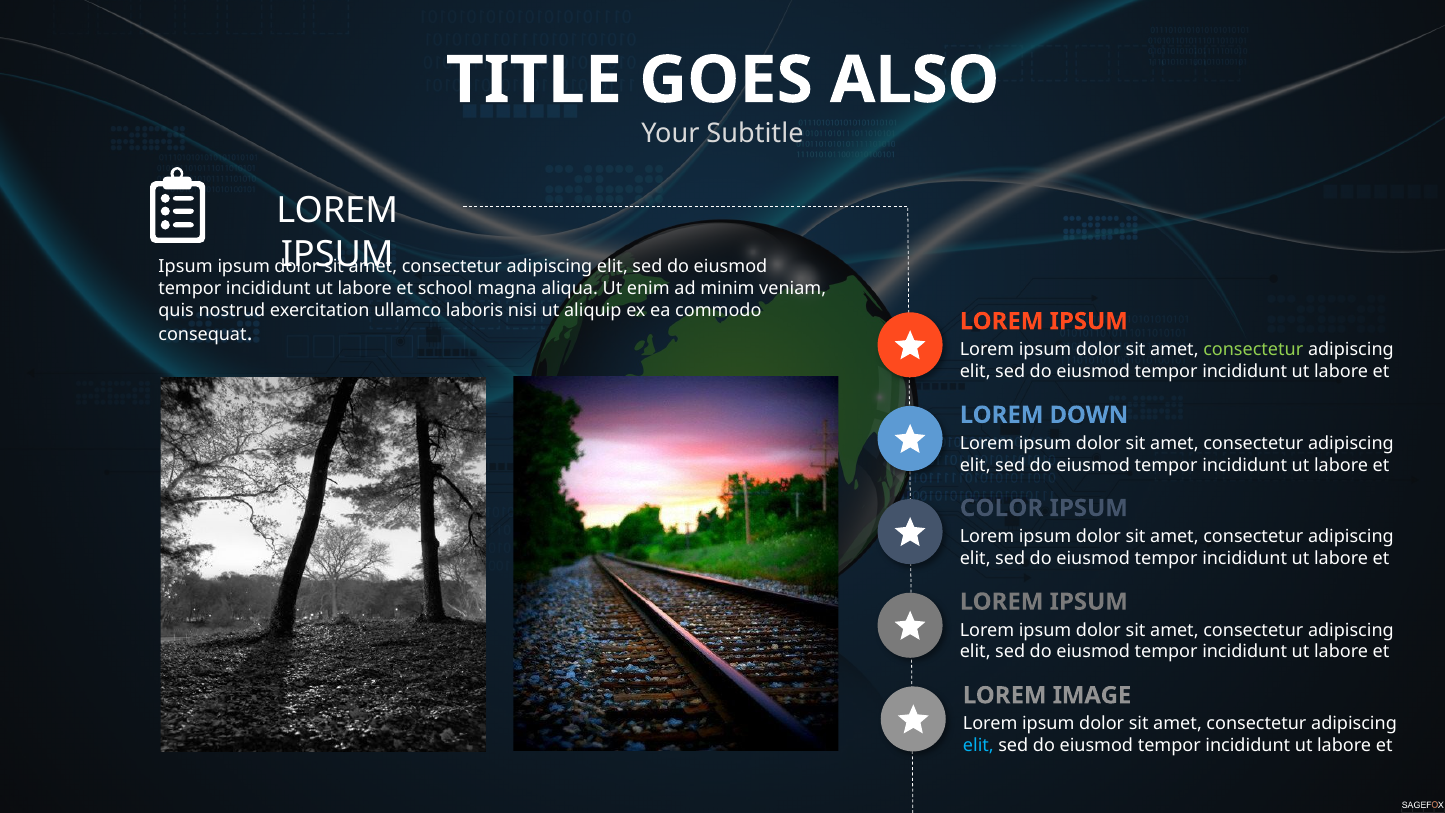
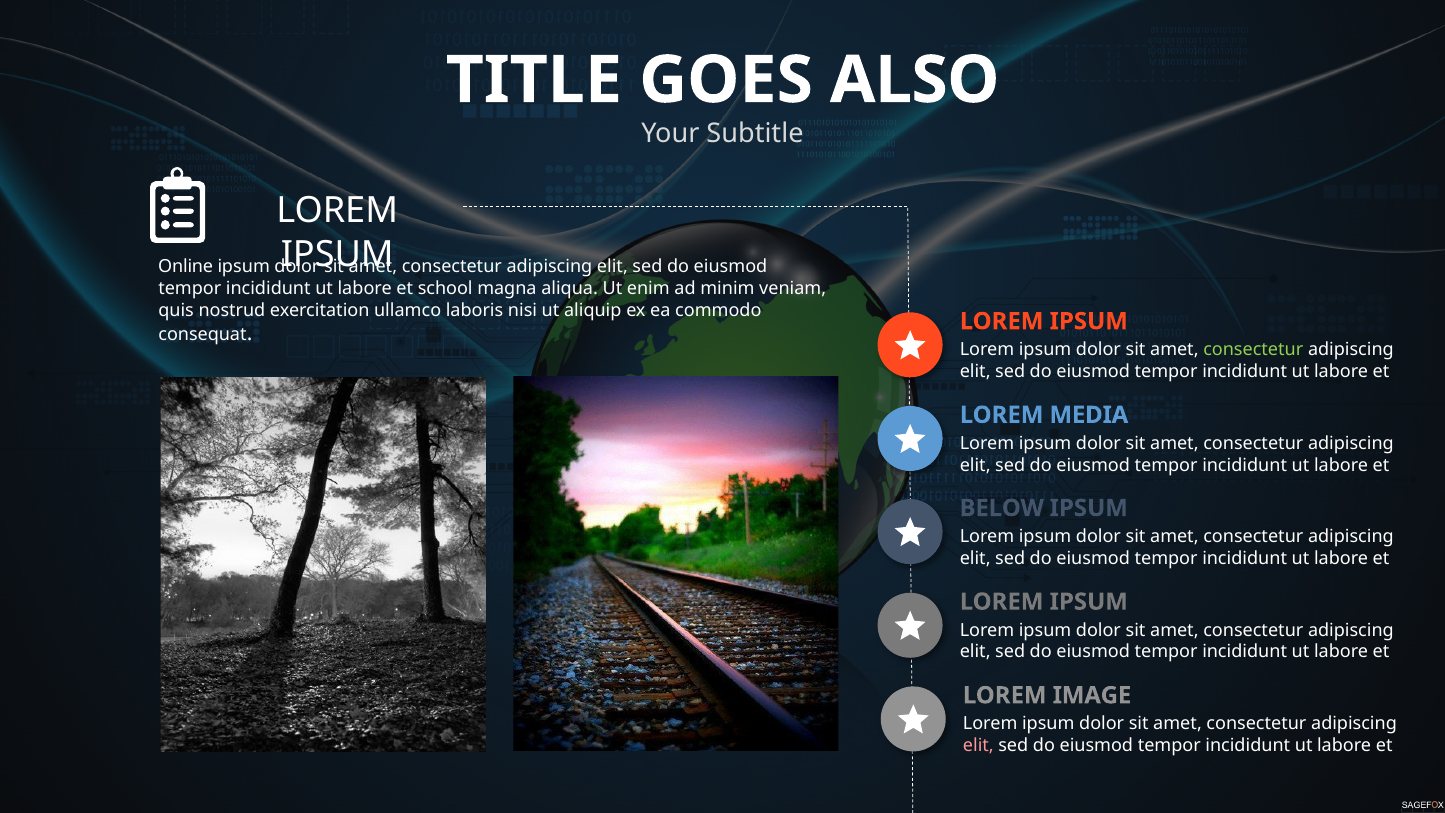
Ipsum: Ipsum -> Online (186, 267)
DOWN: DOWN -> MEDIA (1089, 415)
COLOR: COLOR -> BELOW (1002, 508)
elit colour: light blue -> pink (978, 745)
